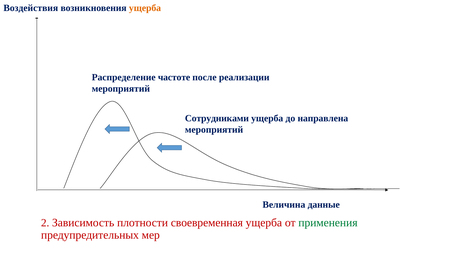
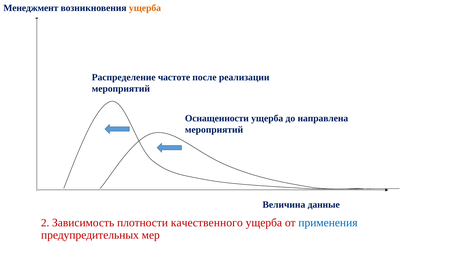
Воздействия: Воздействия -> Менеджмент (31, 8)
Сотрудниками: Сотрудниками -> Оснащенности (217, 118)
своевременная: своевременная -> качественного (207, 223)
применения colour: green -> blue (328, 223)
